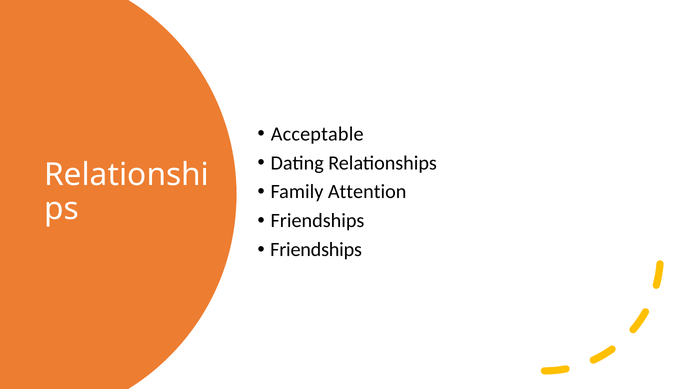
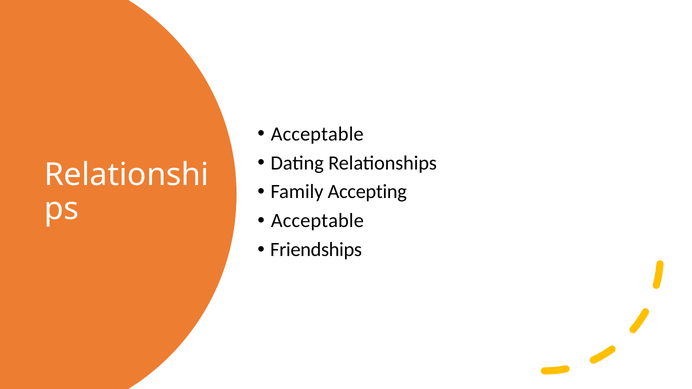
Attention: Attention -> Accepting (367, 192)
Friendships: Friendships -> Acceptable (317, 221)
